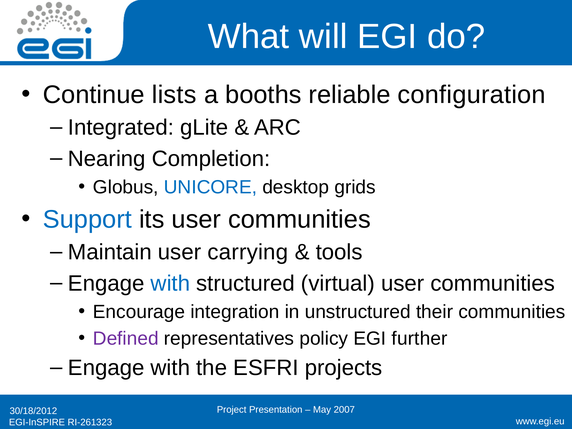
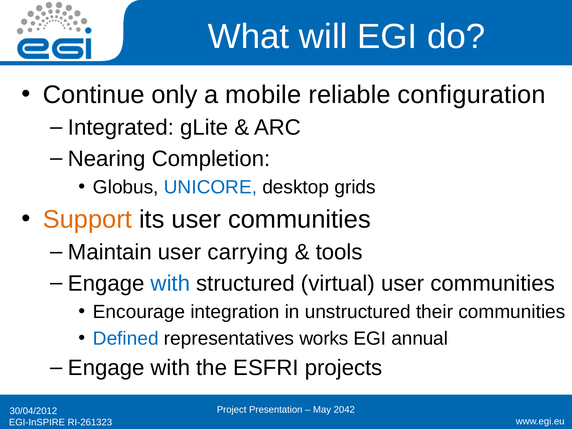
lists: lists -> only (174, 95)
booths: booths -> mobile (263, 95)
Support colour: blue -> orange (87, 219)
Defined colour: purple -> blue (126, 338)
policy: policy -> works (324, 338)
further: further -> annual (420, 338)
30/18/2012: 30/18/2012 -> 30/04/2012 (33, 411)
2007: 2007 -> 2042 (344, 410)
